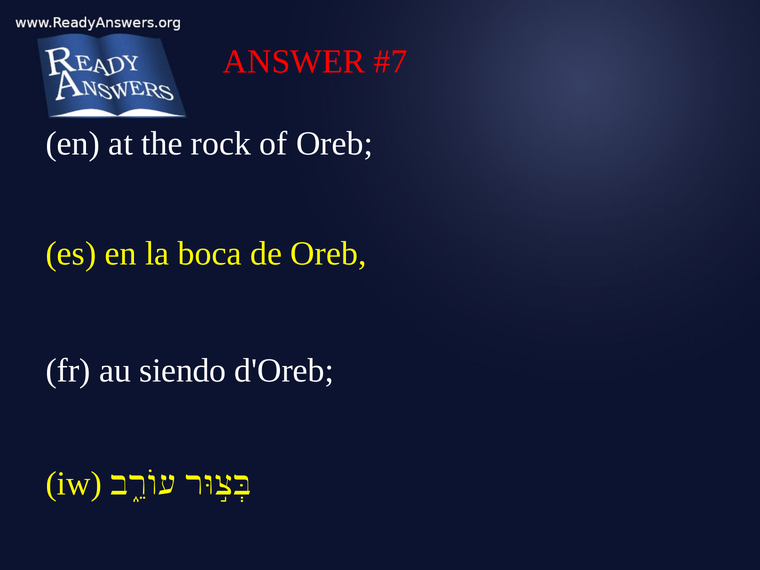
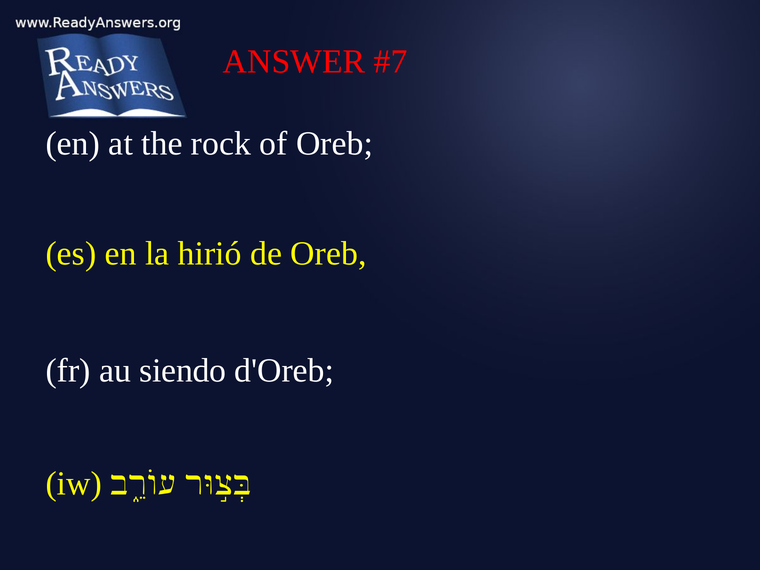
boca: boca -> hirió (210, 254)
